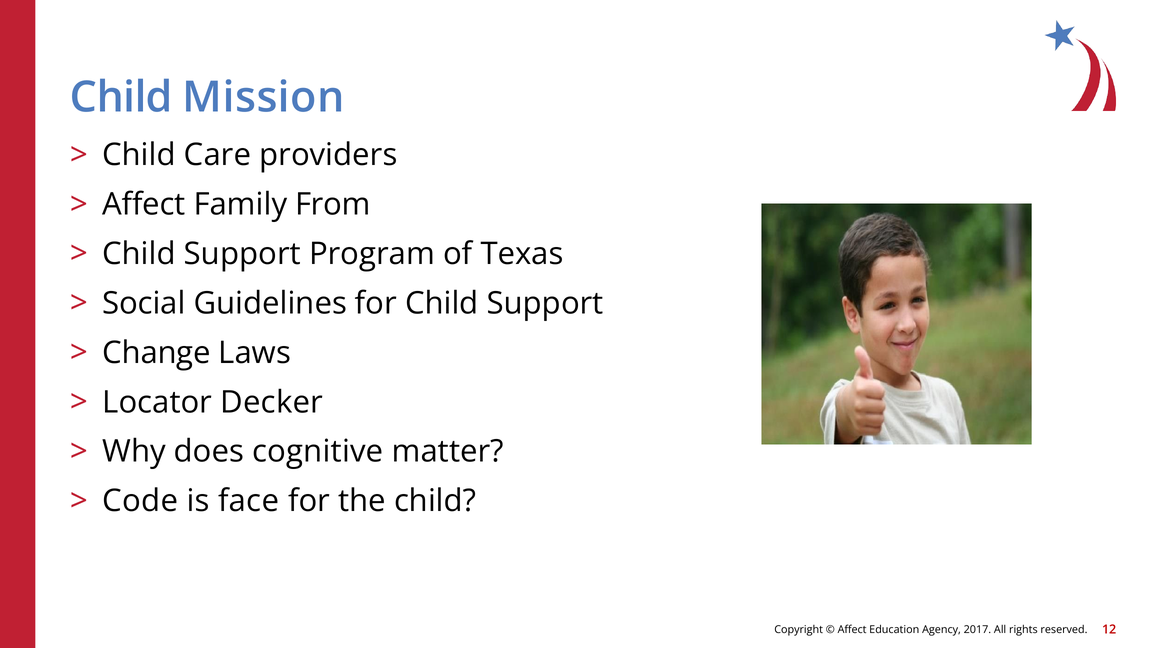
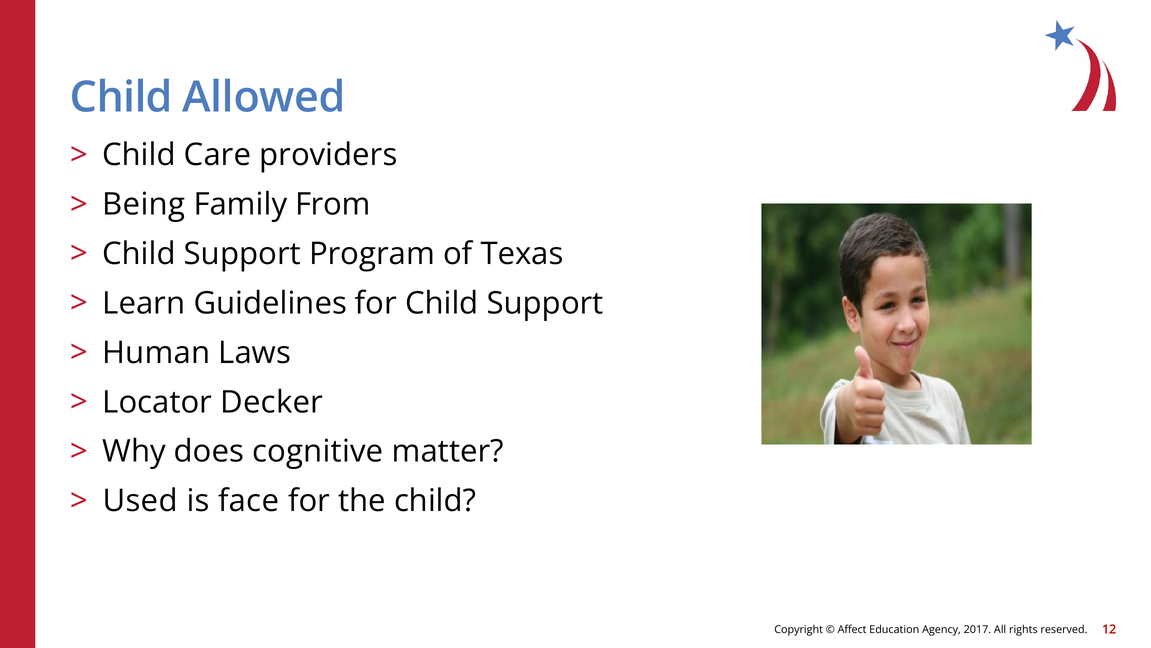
Mission: Mission -> Allowed (264, 98)
Affect: Affect -> Being (144, 204)
Social: Social -> Learn (144, 303)
Change: Change -> Human (156, 353)
Code: Code -> Used (140, 501)
